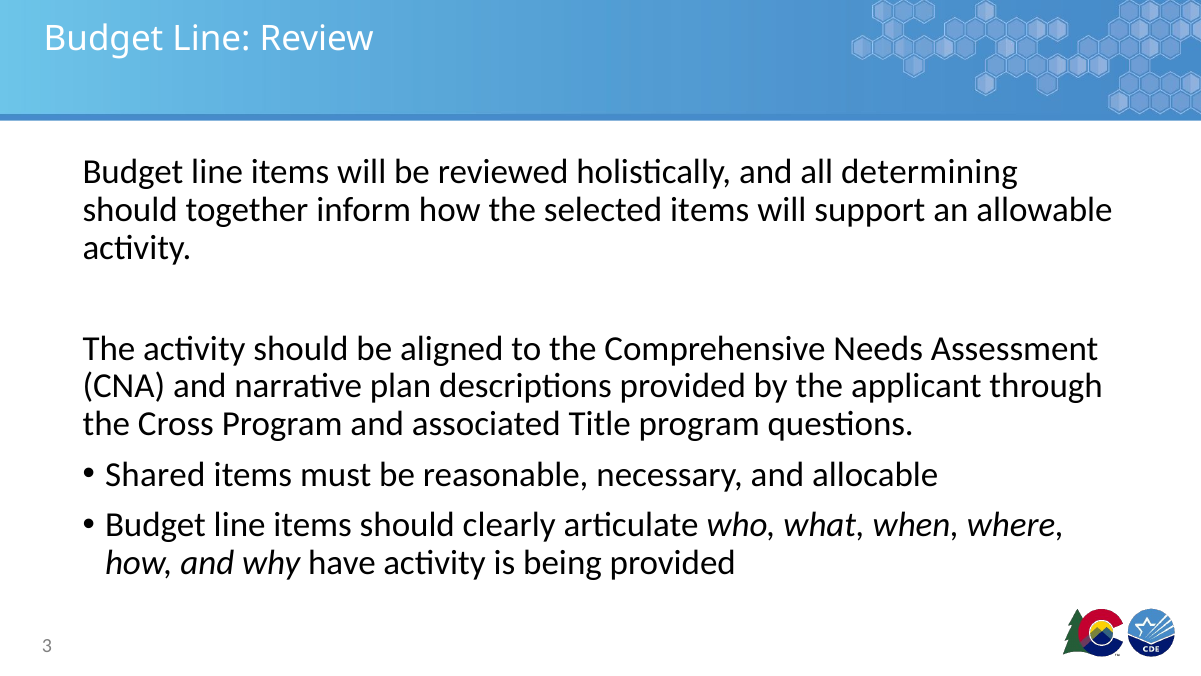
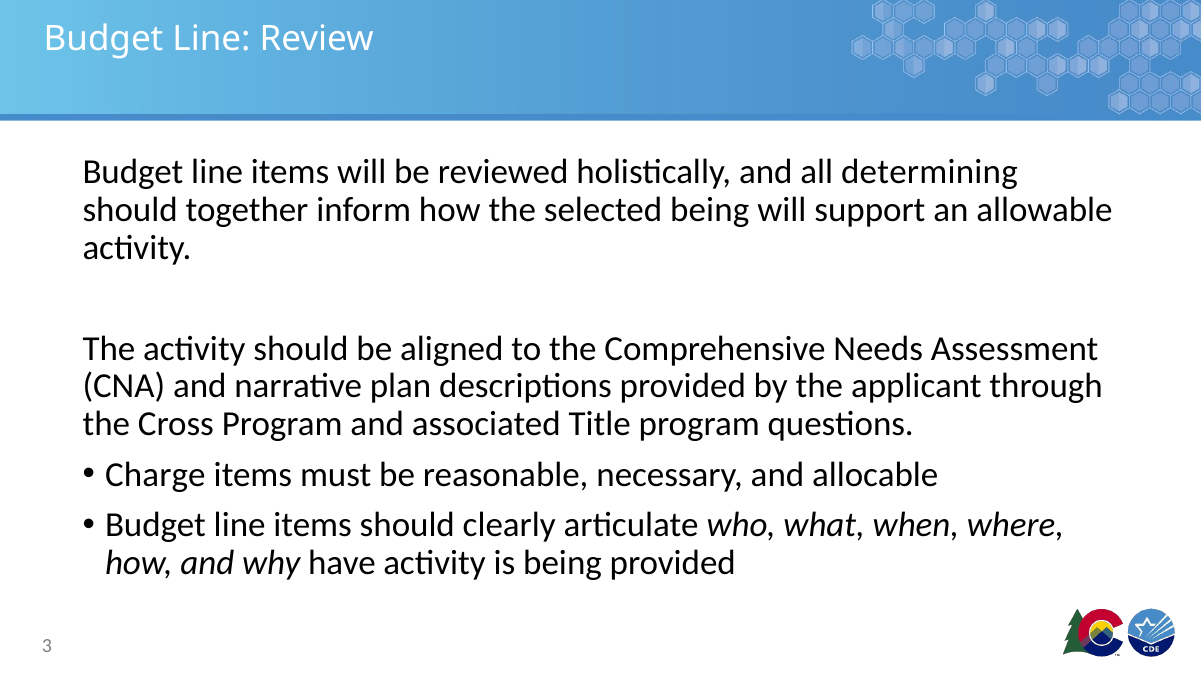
selected items: items -> being (710, 210)
Shared: Shared -> Charge (155, 474)
